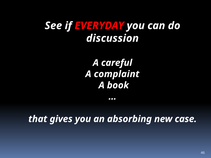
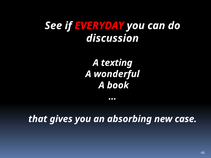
careful: careful -> texting (117, 63)
complaint: complaint -> wonderful (117, 74)
